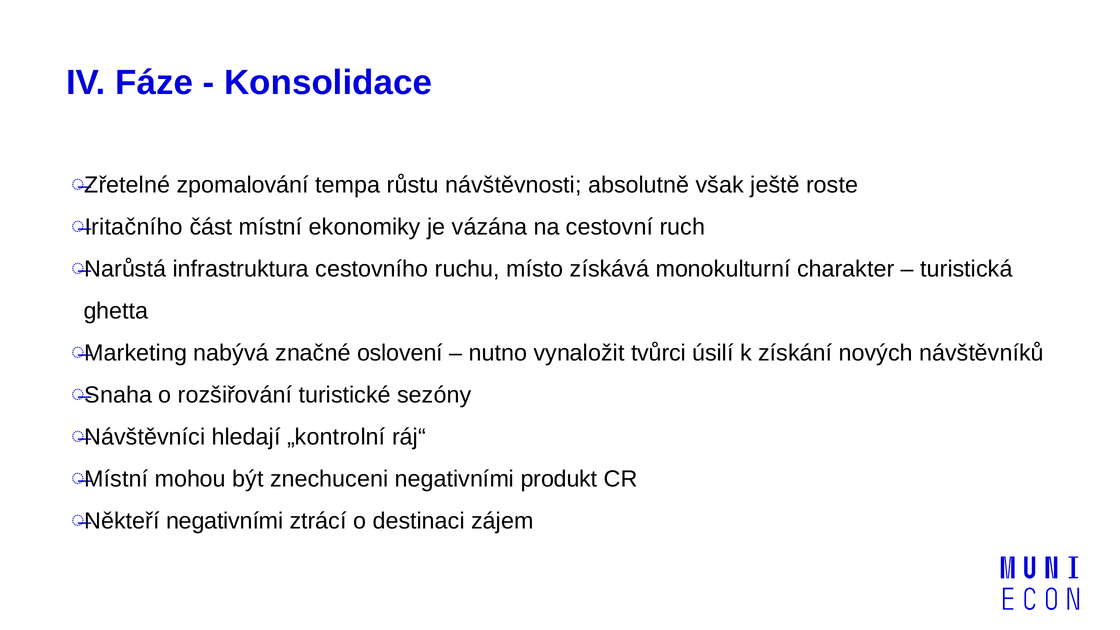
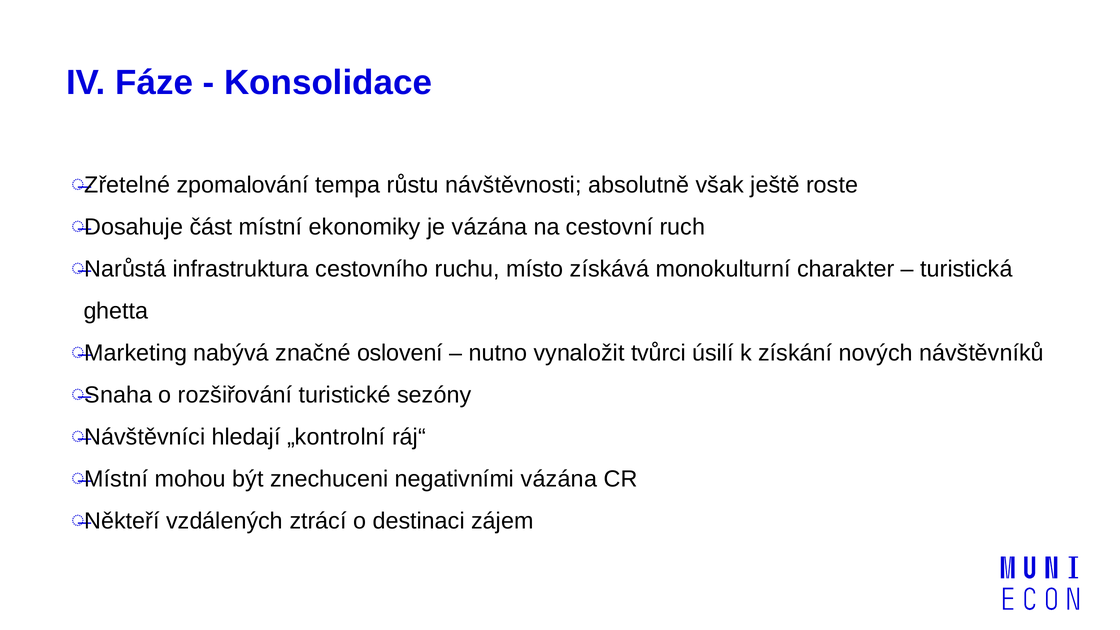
Iritačního: Iritačního -> Dosahuje (134, 227)
negativními produkt: produkt -> vázána (559, 479)
Někteří negativními: negativními -> vzdálených (225, 521)
